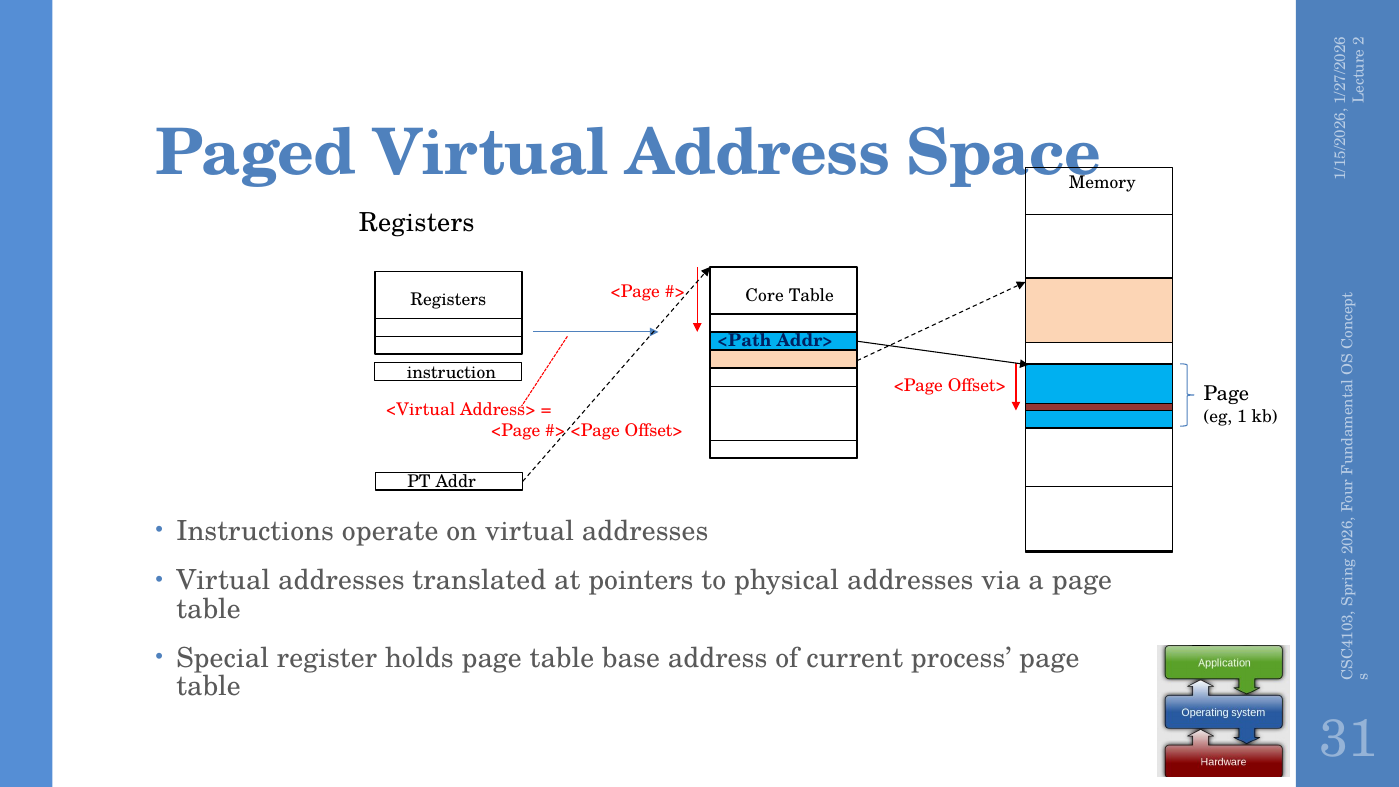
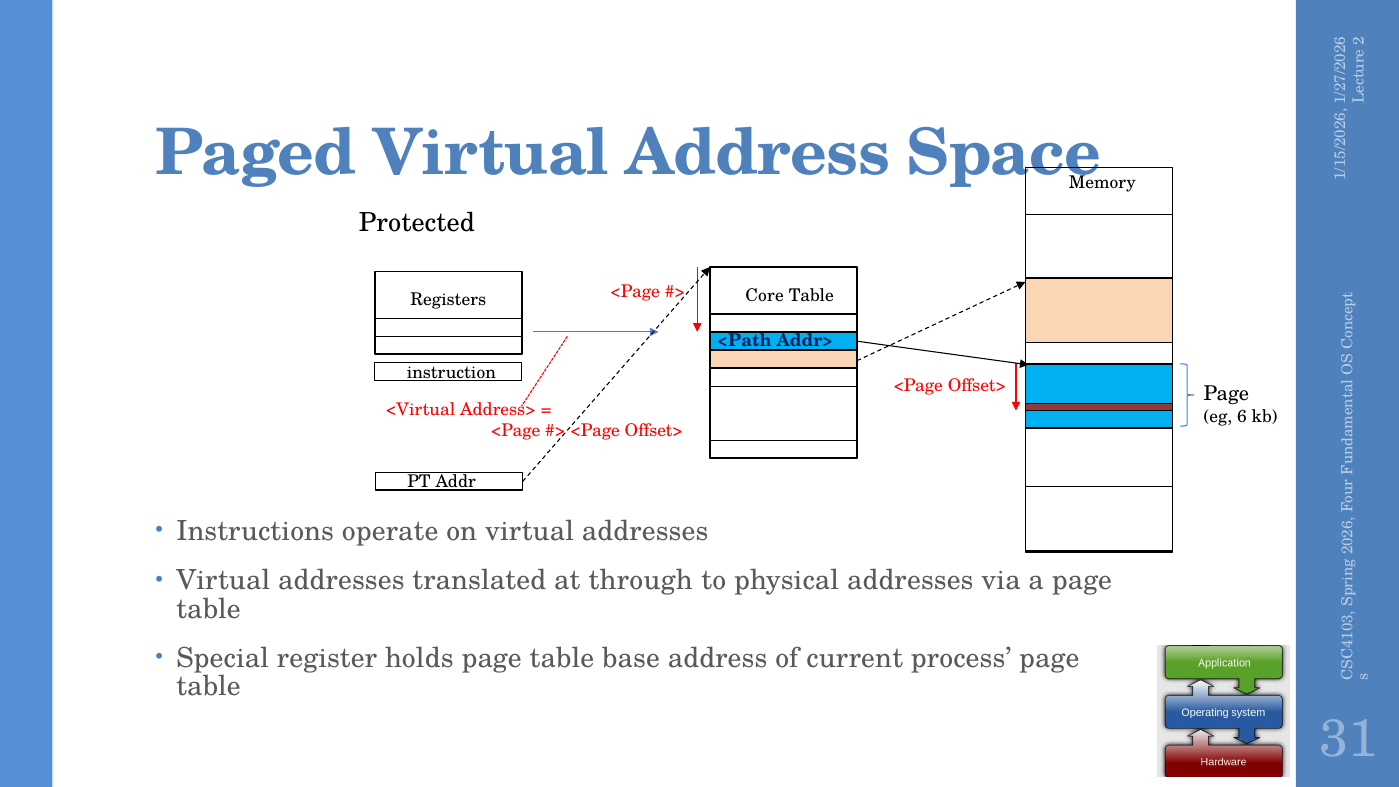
Registers: Registers -> Protected (417, 223)
eg 1: 1 -> 6 (1242, 417)
pointers: pointers -> through (641, 581)
